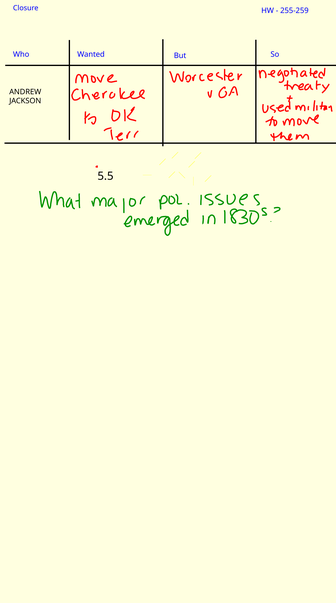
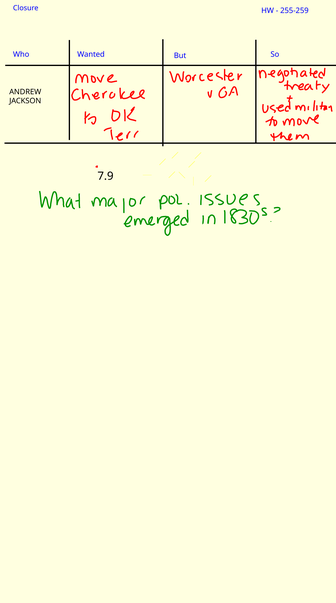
5.5: 5.5 -> 7.9 (106, 176)
